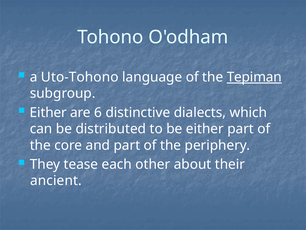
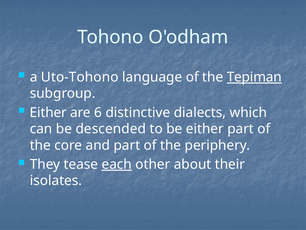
distributed: distributed -> descended (111, 129)
each underline: none -> present (117, 164)
ancient: ancient -> isolates (56, 180)
